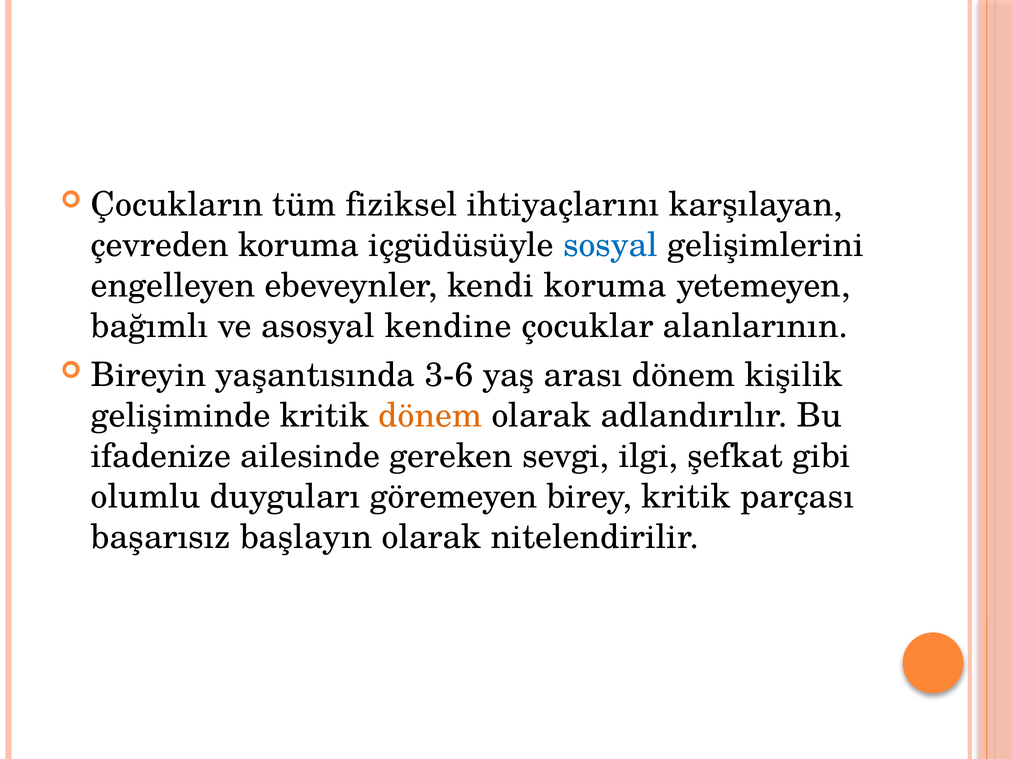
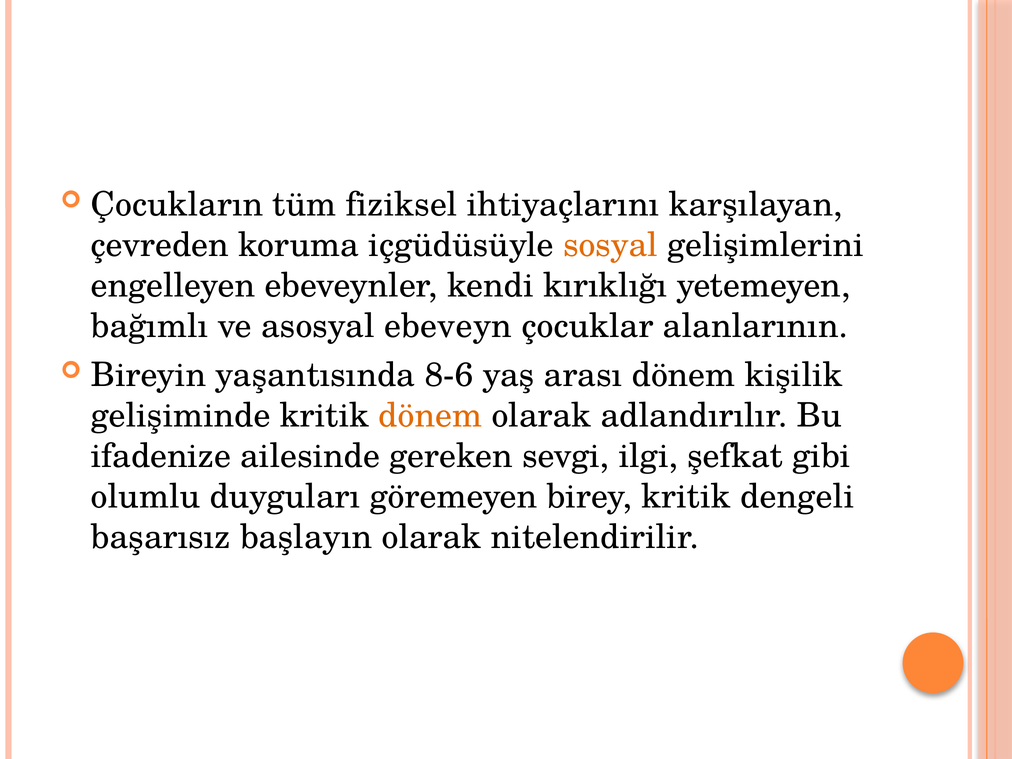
sosyal colour: blue -> orange (611, 245)
kendi koruma: koruma -> kırıklığı (605, 286)
kendine: kendine -> ebeveyn (448, 326)
3-6: 3-6 -> 8-6 (449, 375)
parçası: parçası -> dengeli (797, 496)
